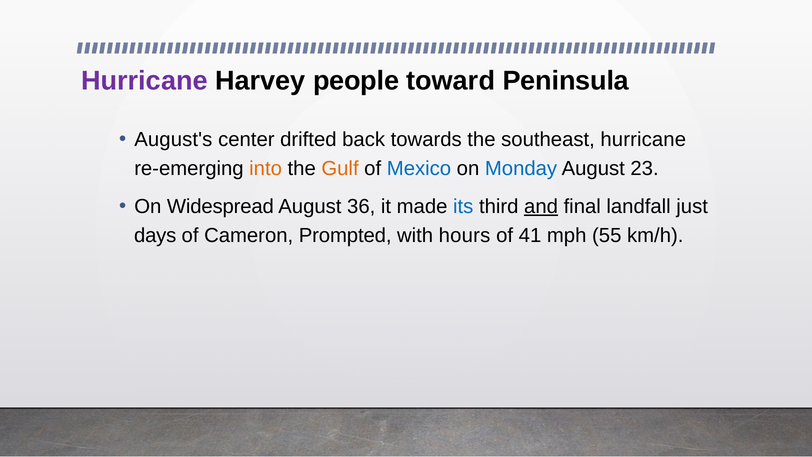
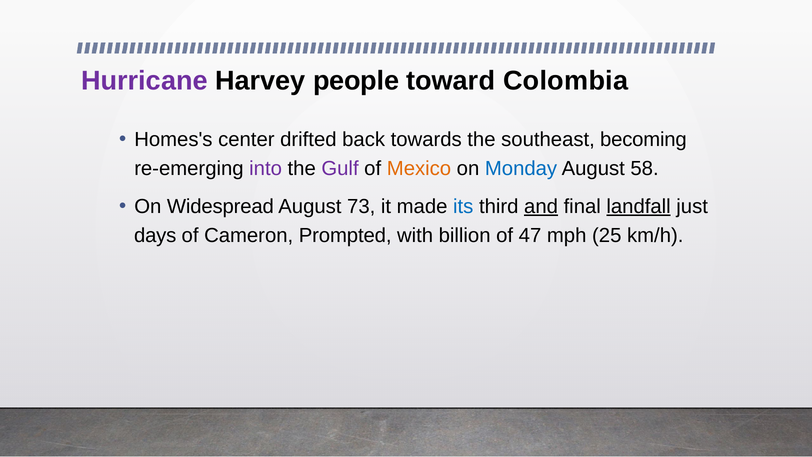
Peninsula: Peninsula -> Colombia (566, 81)
August's: August's -> Homes's (173, 139)
southeast hurricane: hurricane -> becoming (643, 139)
into colour: orange -> purple (266, 169)
Gulf colour: orange -> purple (340, 169)
Mexico colour: blue -> orange (419, 169)
23: 23 -> 58 (645, 169)
36: 36 -> 73 (361, 206)
landfall underline: none -> present (639, 206)
hours: hours -> billion (465, 236)
41: 41 -> 47 (530, 236)
55: 55 -> 25 (607, 236)
